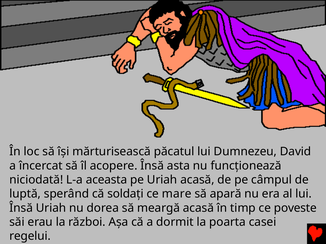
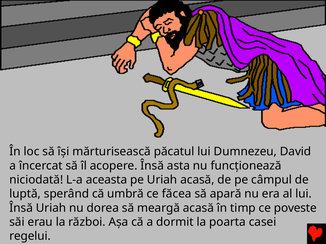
soldați: soldați -> umbră (126, 194)
mare: mare -> făcea (177, 194)
